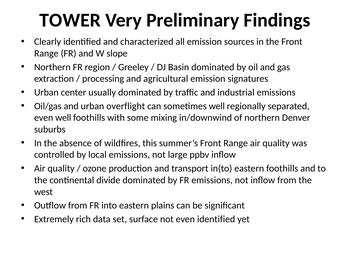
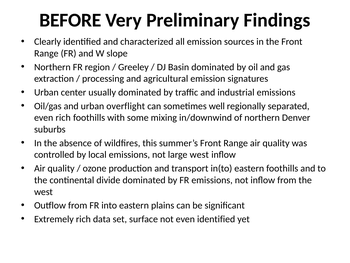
TOWER: TOWER -> BEFORE (70, 20)
even well: well -> rich (63, 118)
large ppbv: ppbv -> west (199, 154)
